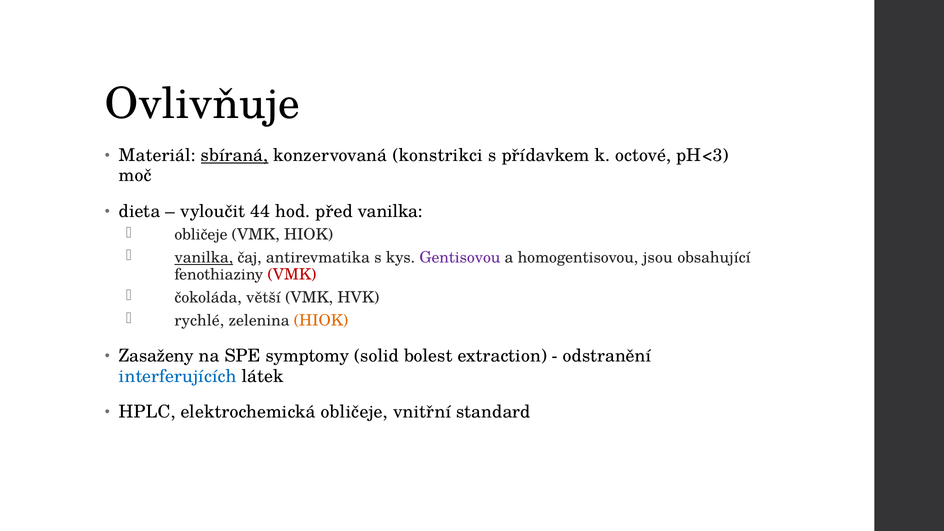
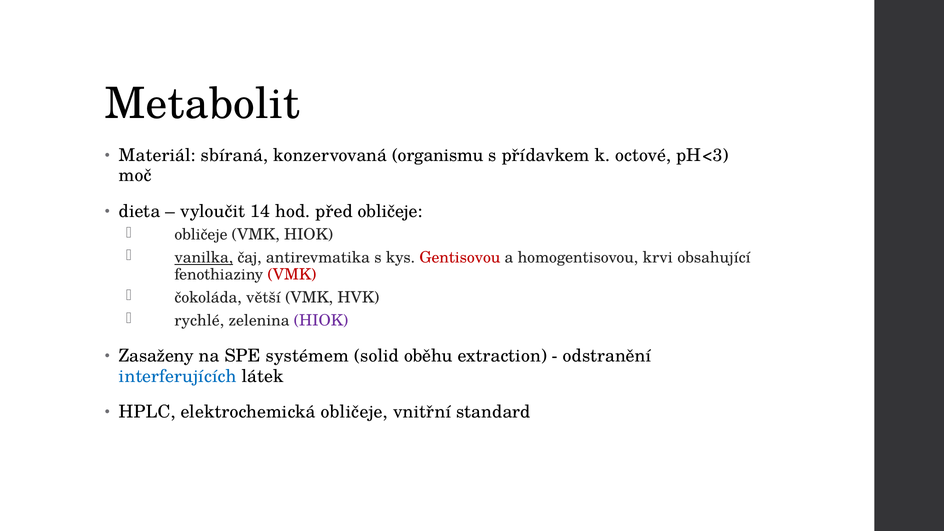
Ovlivňuje: Ovlivňuje -> Metabolit (202, 104)
sbíraná underline: present -> none (235, 155)
konstrikci: konstrikci -> organismu (438, 155)
44: 44 -> 14 (260, 212)
před vanilka: vanilka -> obličeje (390, 212)
Gentisovou colour: purple -> red (460, 258)
jsou: jsou -> krvi (658, 258)
HIOK colour: orange -> purple (321, 320)
symptomy: symptomy -> systémem (307, 356)
bolest: bolest -> oběhu (428, 356)
